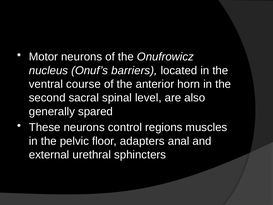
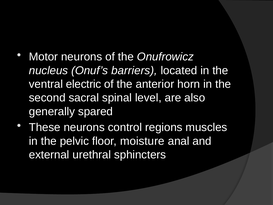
course: course -> electric (84, 84)
adapters: adapters -> moisture (142, 141)
